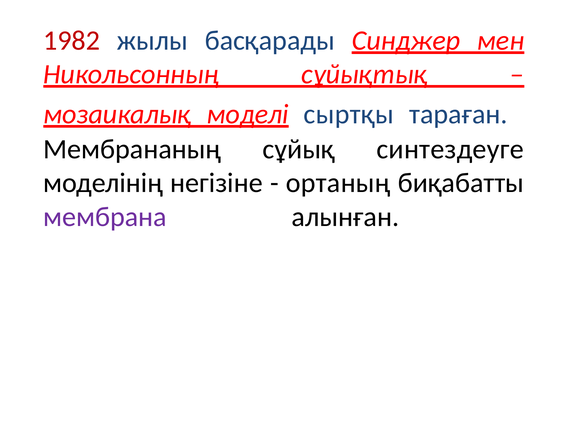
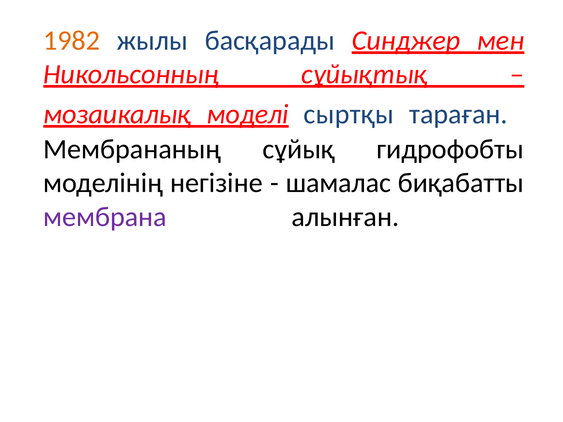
1982 colour: red -> orange (72, 40)
синтездеуге: синтездеуге -> гидрофобты (450, 149)
ортаның: ортаның -> шамалас (338, 183)
